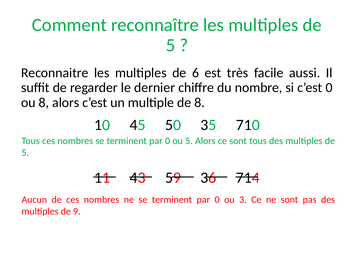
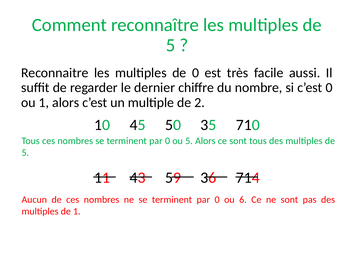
de 6: 6 -> 0 (195, 73)
ou 8: 8 -> 1 (44, 103)
de 8: 8 -> 2 (200, 103)
3: 3 -> 6 (243, 200)
de 9: 9 -> 1 (77, 212)
